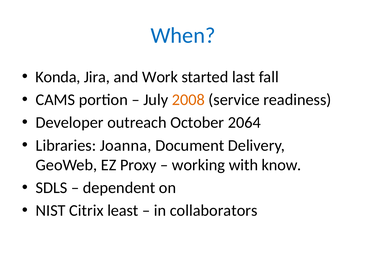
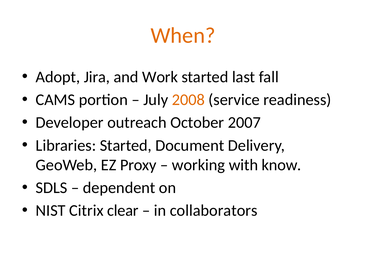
When colour: blue -> orange (183, 35)
Konda: Konda -> Adopt (58, 77)
2064: 2064 -> 2007 (244, 122)
Libraries Joanna: Joanna -> Started (126, 145)
least: least -> clear (123, 210)
